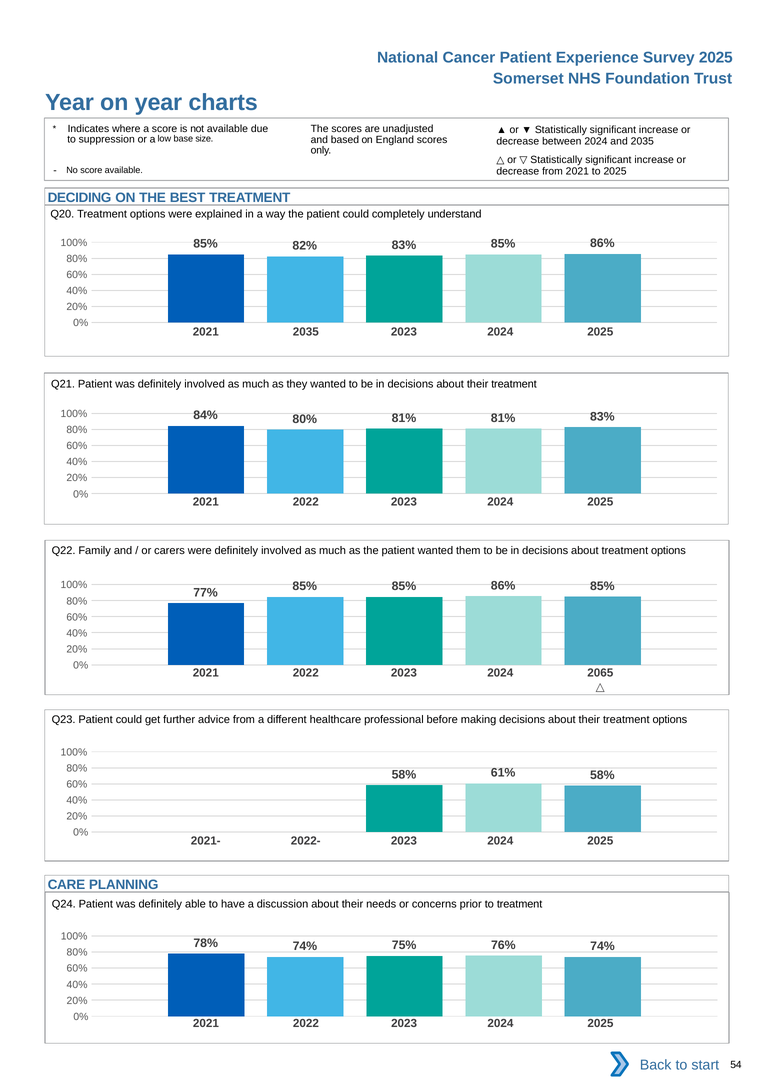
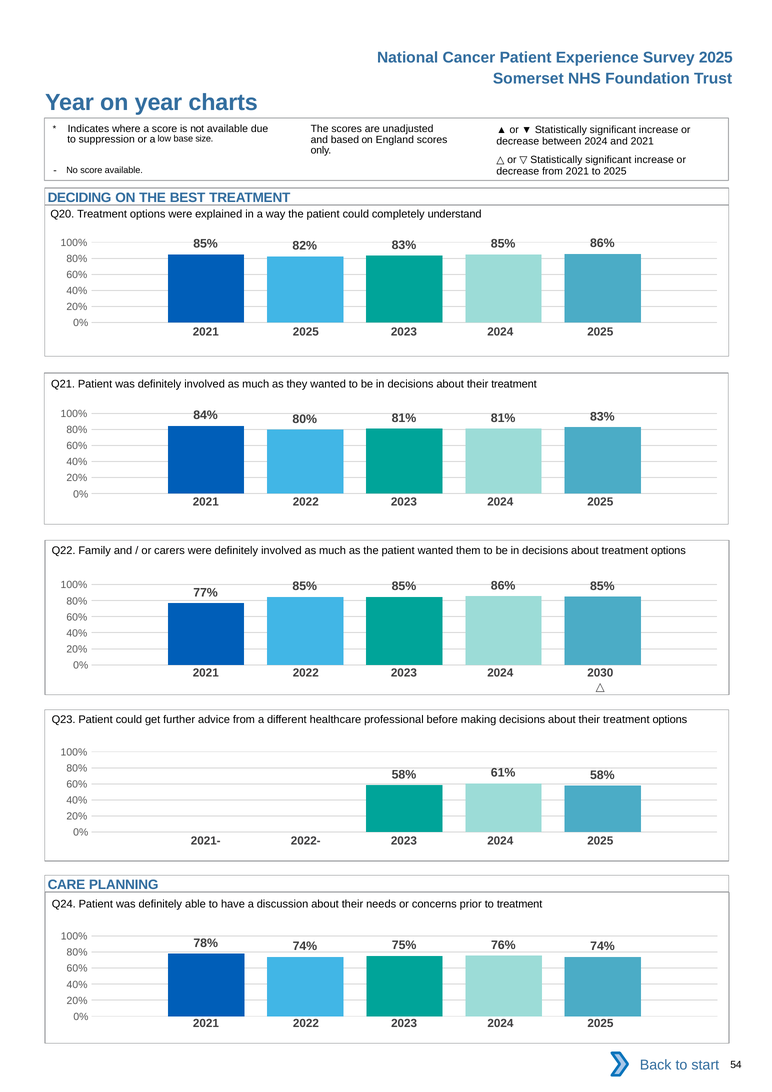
and 2035: 2035 -> 2021 (642, 141)
2021 2035: 2035 -> 2025 (306, 332)
2065: 2065 -> 2030 (600, 673)
